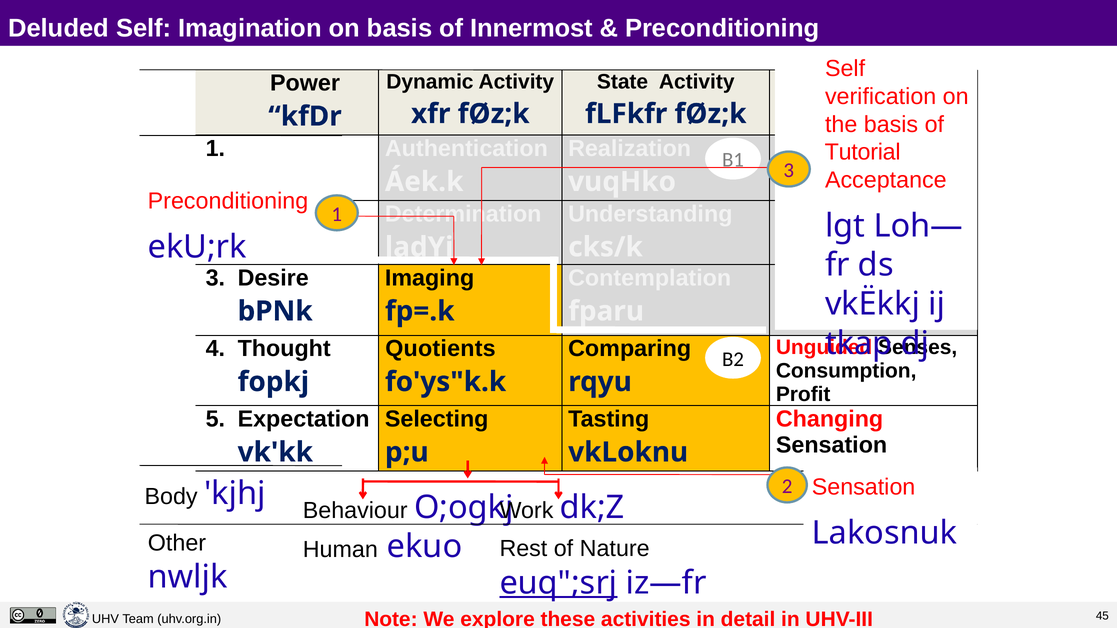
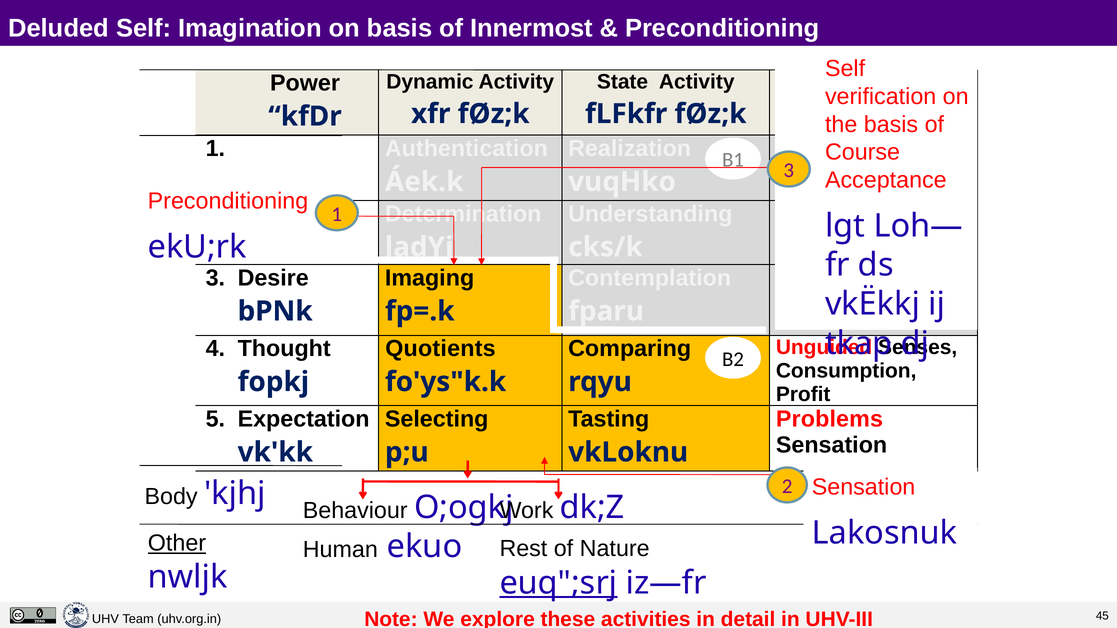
Tutorial: Tutorial -> Course (863, 152)
Changing: Changing -> Problems (829, 419)
Other underline: none -> present (177, 543)
